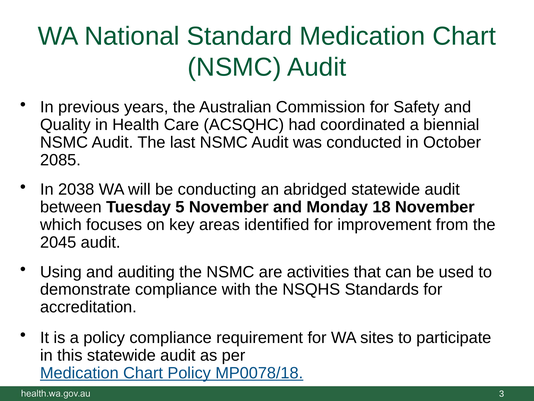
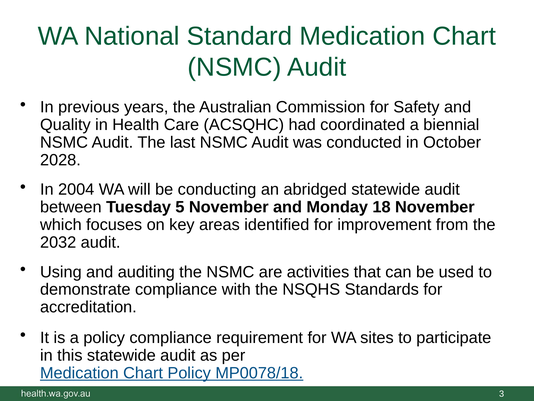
2085: 2085 -> 2028 (60, 160)
2038: 2038 -> 2004 (76, 189)
2045: 2045 -> 2032 (58, 242)
